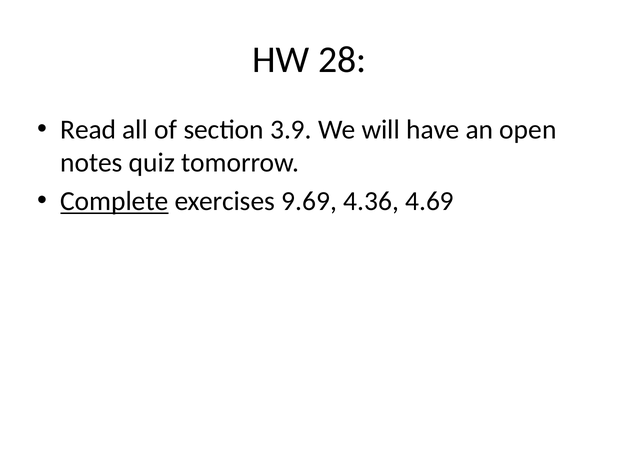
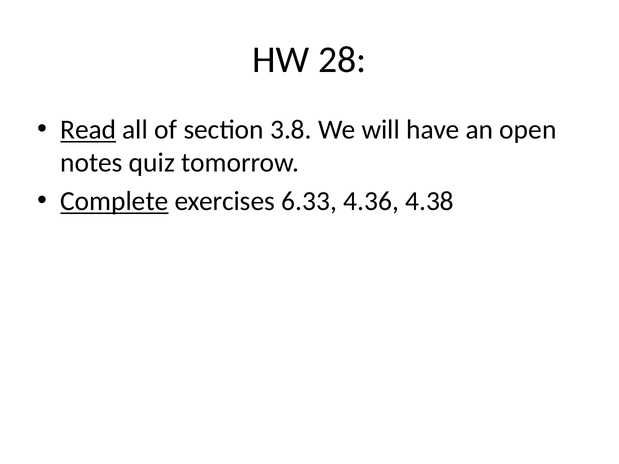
Read underline: none -> present (88, 130)
3.9: 3.9 -> 3.8 (291, 130)
9.69: 9.69 -> 6.33 (309, 201)
4.69: 4.69 -> 4.38 (430, 201)
